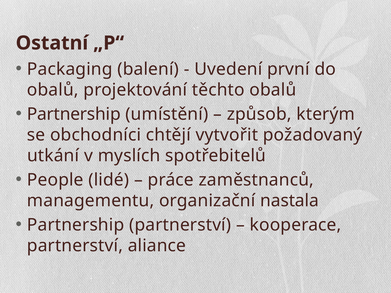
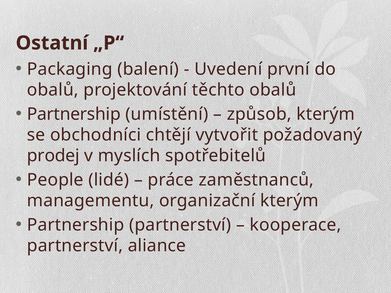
utkání: utkání -> prodej (53, 156)
organizační nastala: nastala -> kterým (289, 201)
